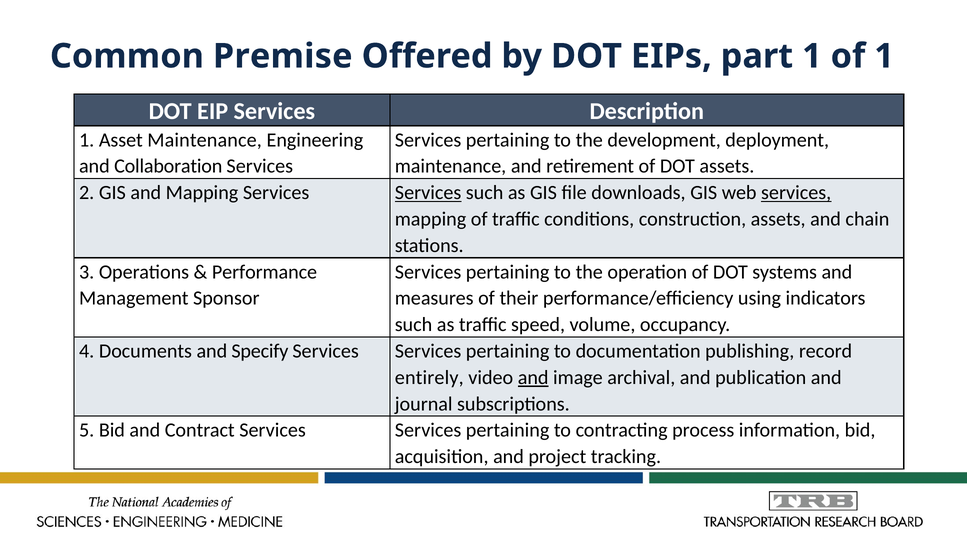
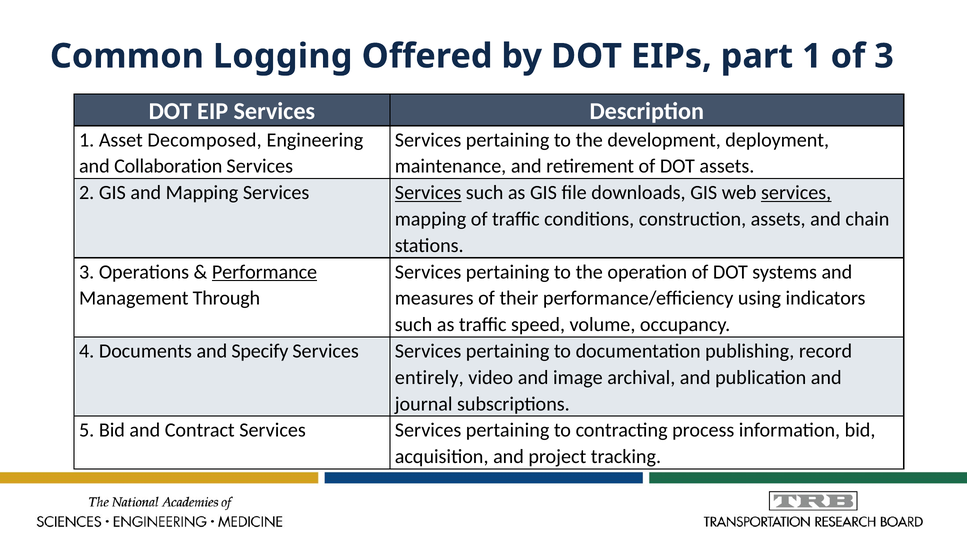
Premise: Premise -> Logging (283, 56)
of 1: 1 -> 3 (884, 56)
Asset Maintenance: Maintenance -> Decomposed (205, 140)
Performance underline: none -> present (264, 272)
Sponsor: Sponsor -> Through (226, 298)
and underline: present -> none (533, 377)
